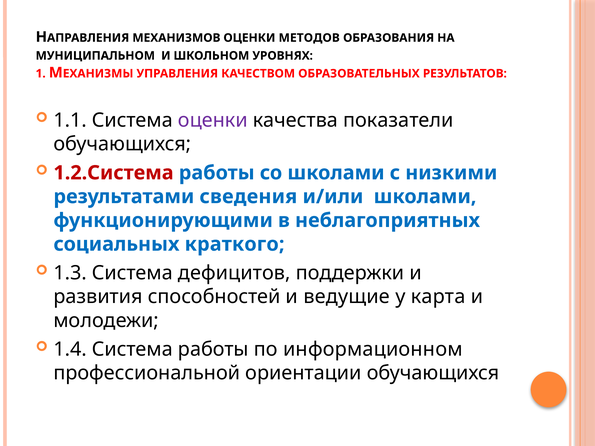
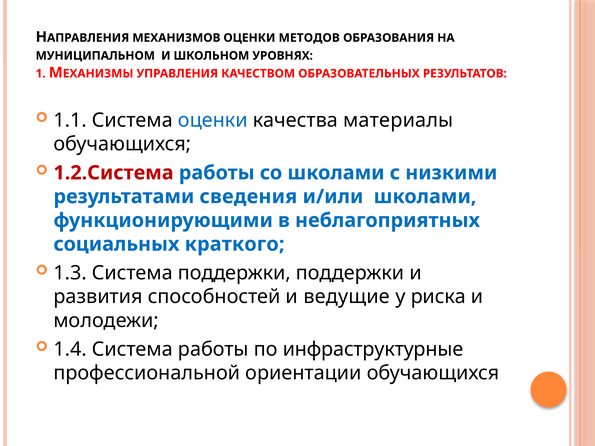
оценки colour: purple -> blue (213, 120)
показатели: показатели -> материалы (398, 120)
Система дефицитов: дефицитов -> поддержки (234, 273)
карта: карта -> риска (438, 297)
информационном: информационном -> инфраструктурные (373, 349)
